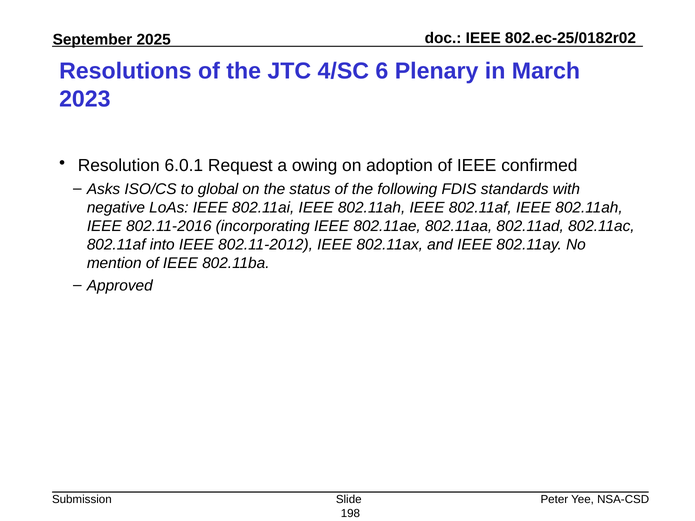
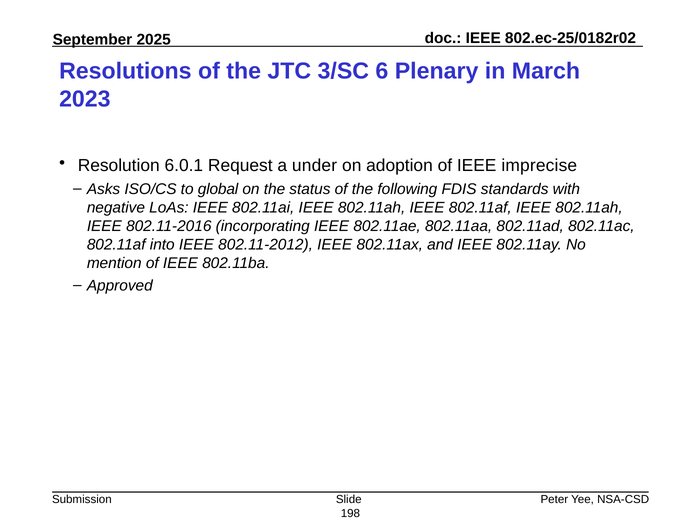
4/SC: 4/SC -> 3/SC (343, 71)
owing: owing -> under (315, 166)
confirmed: confirmed -> imprecise (539, 166)
